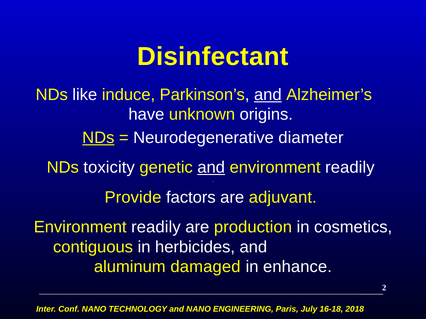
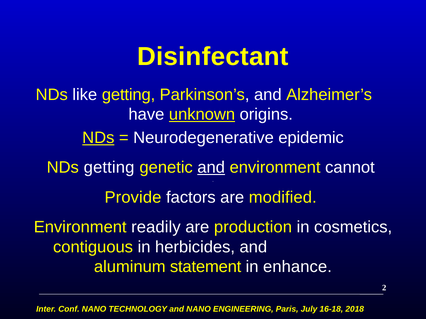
like induce: induce -> getting (129, 95)
and underline: present -> none (268, 95)
unknown underline: none -> present (202, 115)
diameter: diameter -> epidemic (311, 138)
NDs toxicity: toxicity -> getting (109, 168)
readily: readily -> cannot (350, 168)
adjuvant: adjuvant -> modified (283, 198)
damaged: damaged -> statement (206, 267)
